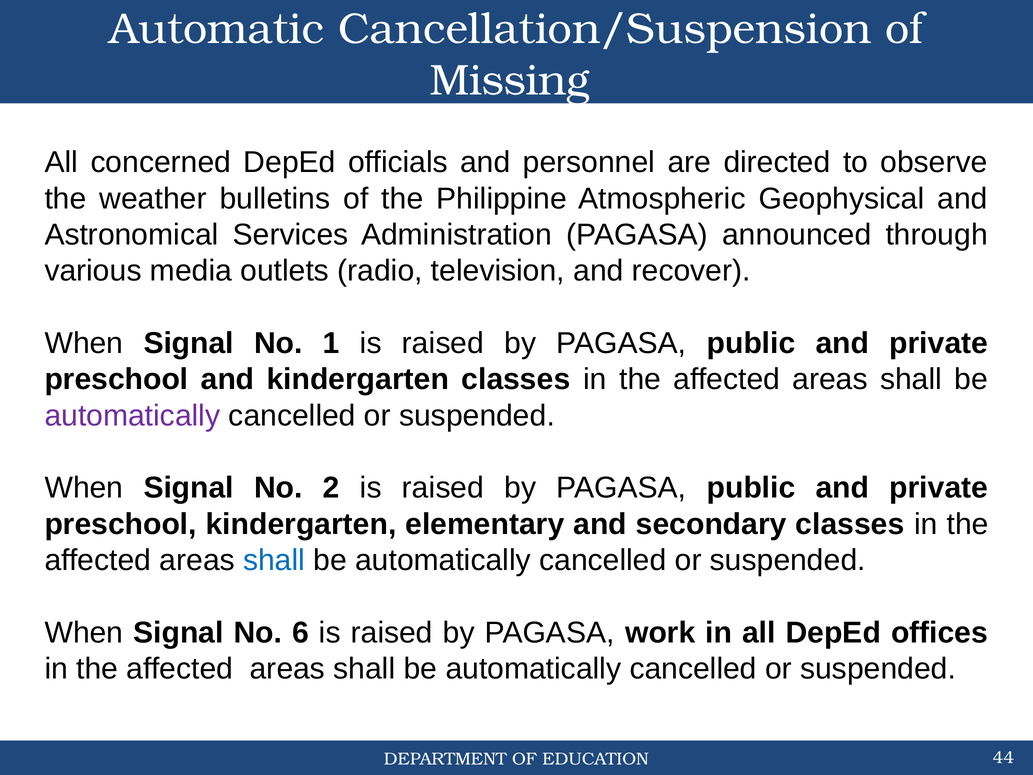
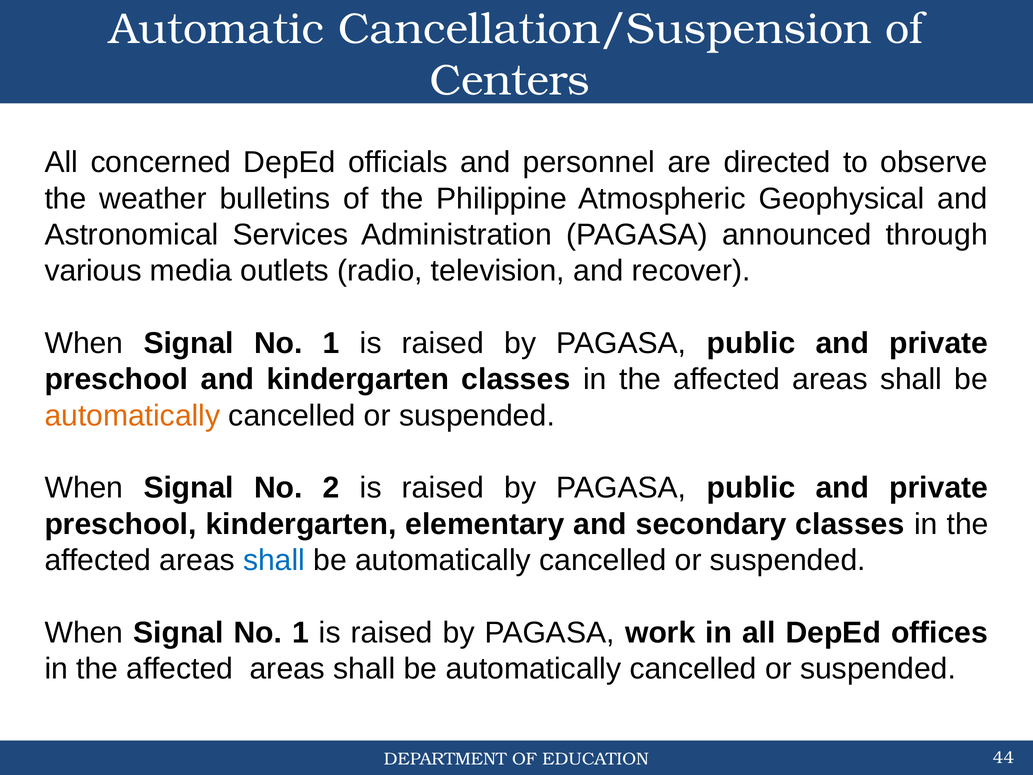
Missing: Missing -> Centers (510, 80)
automatically colour: purple -> orange (132, 415)
6: 6 -> 1 (301, 632)
